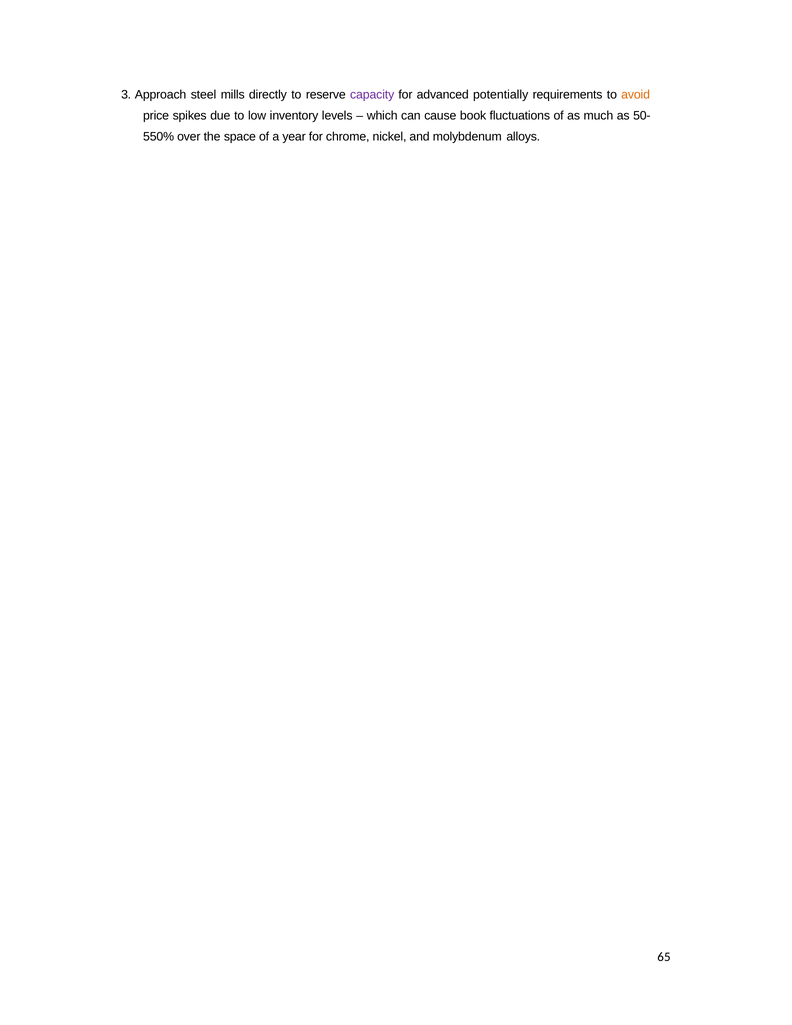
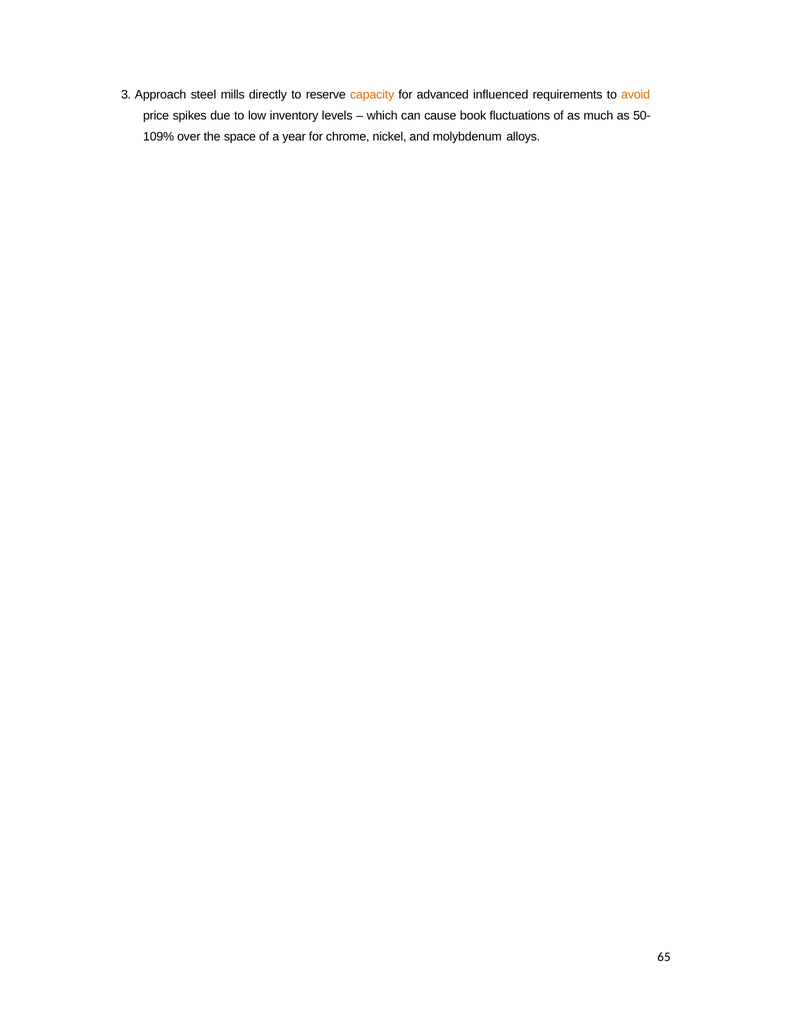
capacity colour: purple -> orange (372, 95)
potentially: potentially -> influenced (501, 95)
550%: 550% -> 109% (159, 137)
